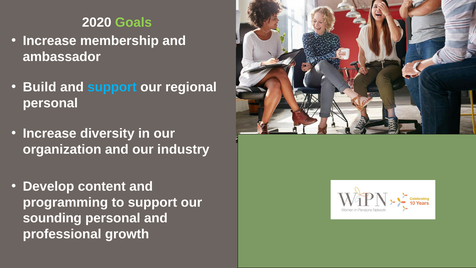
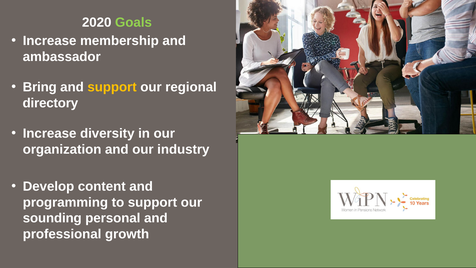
Build: Build -> Bring (40, 87)
support colour: light blue -> yellow (112, 87)
personal: personal -> directory (50, 103)
